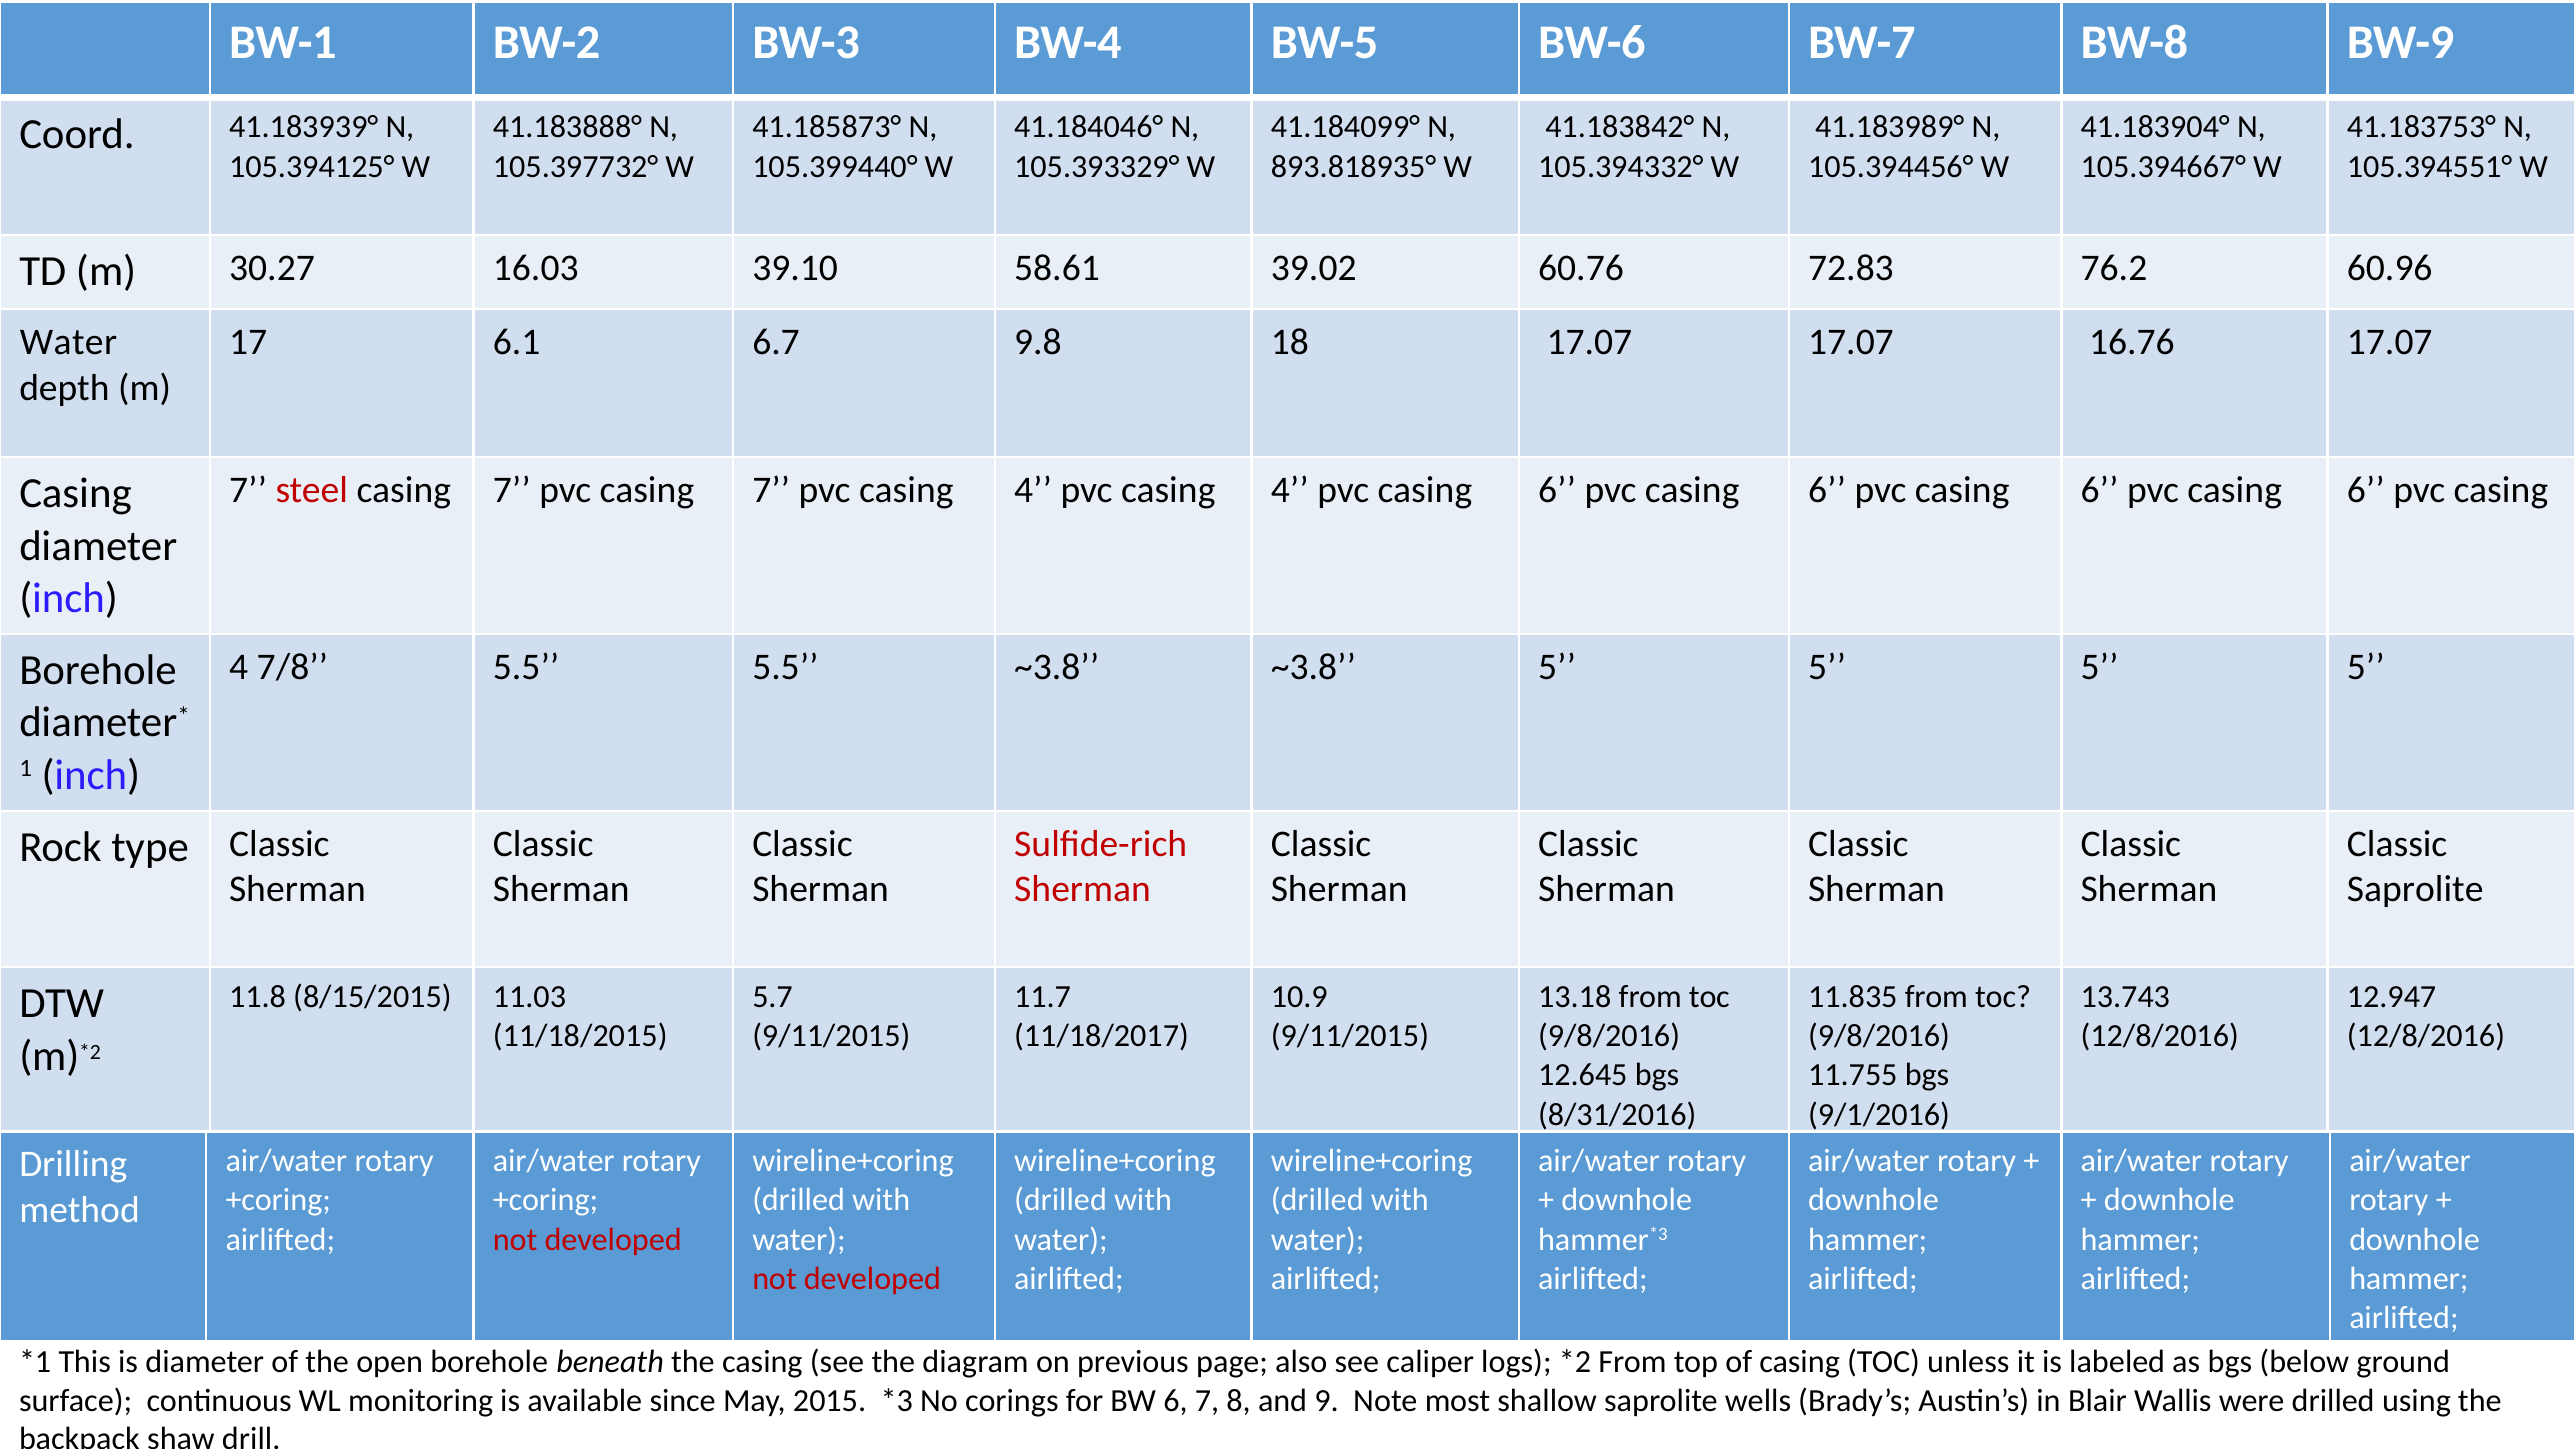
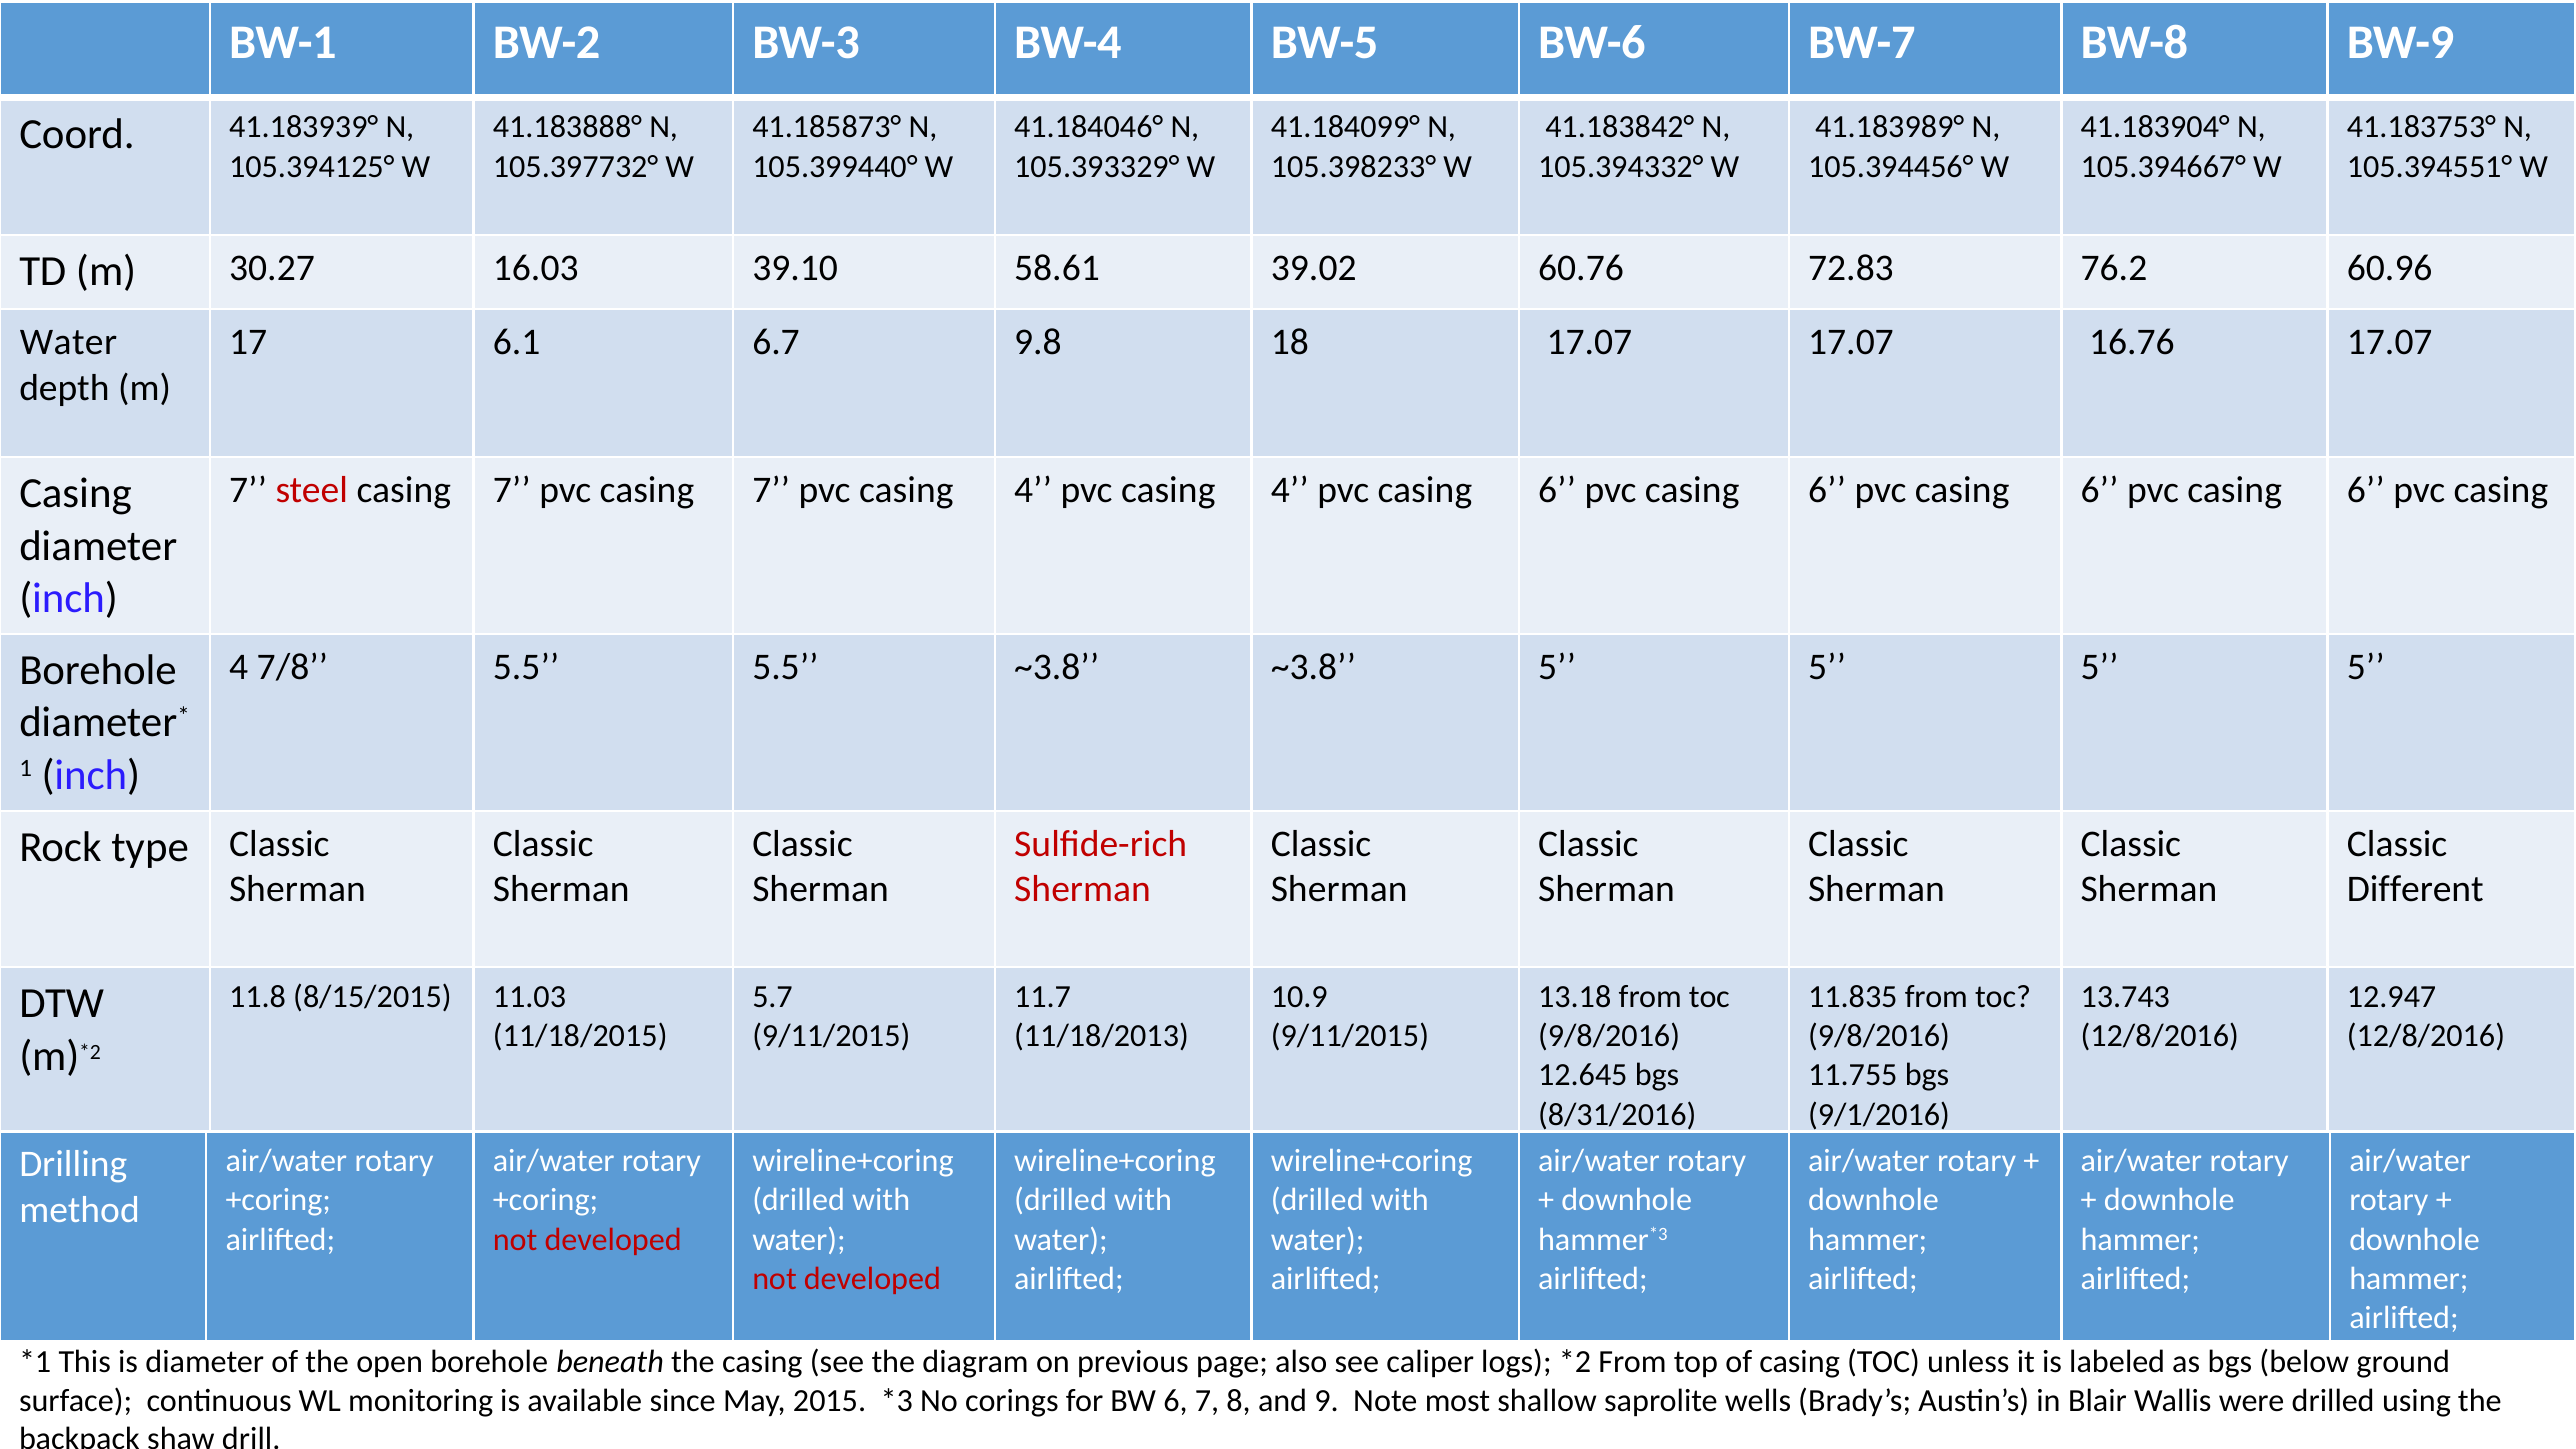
893.818935°: 893.818935° -> 105.398233° (1354, 167)
Saprolite: Saprolite -> Different (2415, 889)
11/18/2017: 11/18/2017 -> 11/18/2013 (1102, 1036)
